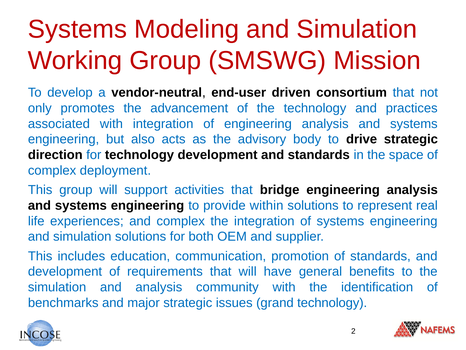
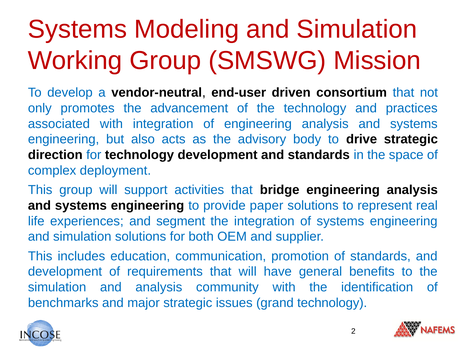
within: within -> paper (267, 205)
and complex: complex -> segment (181, 221)
